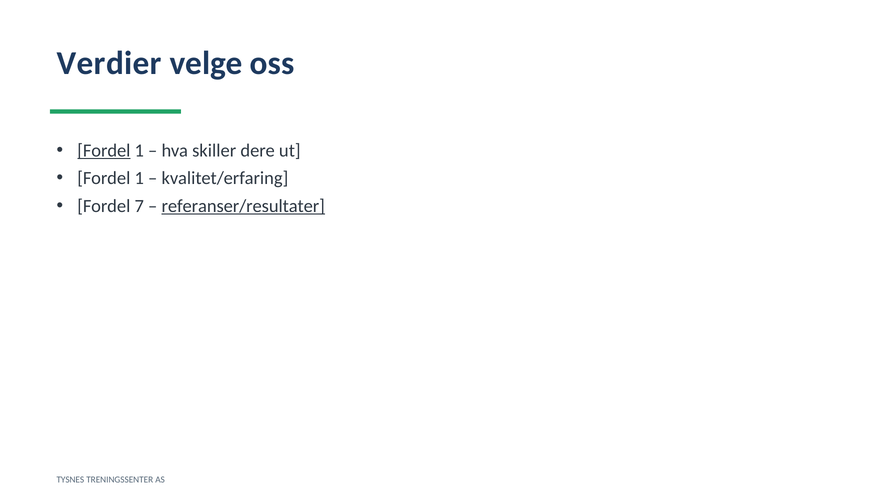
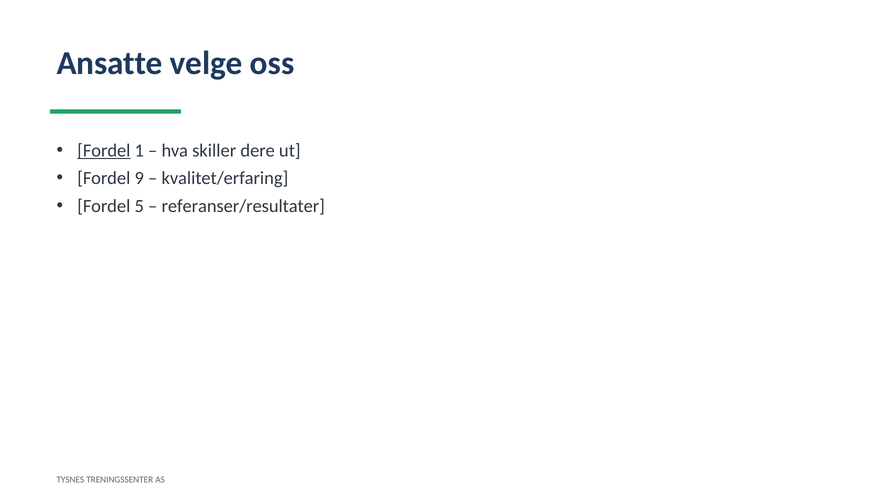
Verdier: Verdier -> Ansatte (110, 63)
1: 1 -> 9 (139, 178)
7: 7 -> 5 (139, 206)
referanser/resultater underline: present -> none (243, 206)
